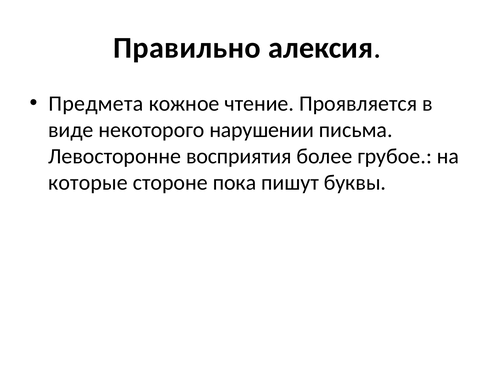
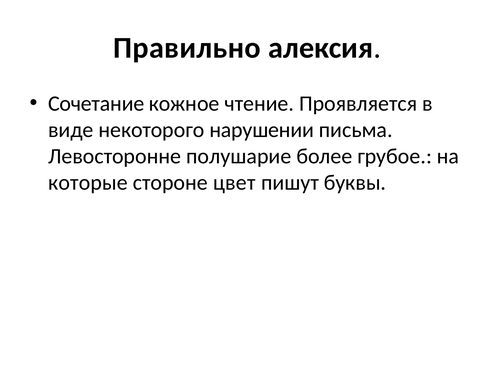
Предмета: Предмета -> Сочетание (96, 104)
восприятия: восприятия -> полушарие (239, 156)
пока: пока -> цвет (234, 183)
